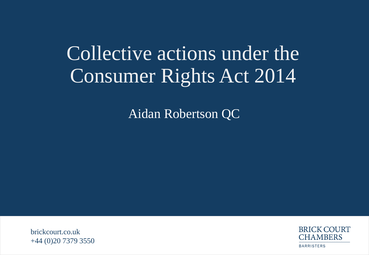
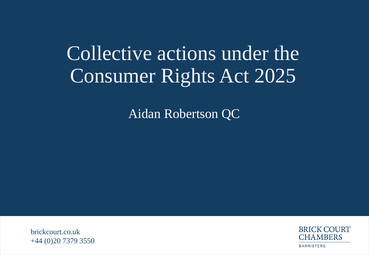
2014: 2014 -> 2025 (275, 76)
